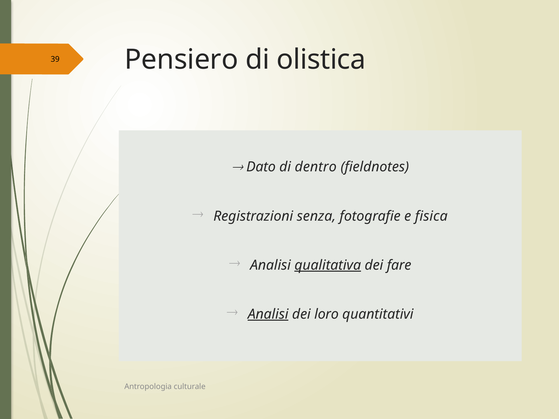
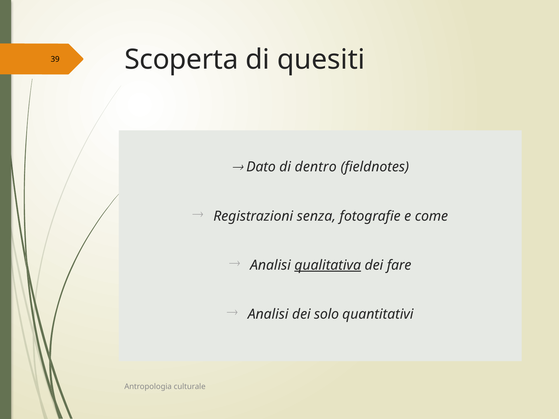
Pensiero: Pensiero -> Scoperta (181, 60)
olistica: olistica -> quesiti (321, 60)
fisica: fisica -> come (431, 216)
Analisi underline: present -> none (268, 314)
loro: loro -> solo (327, 314)
